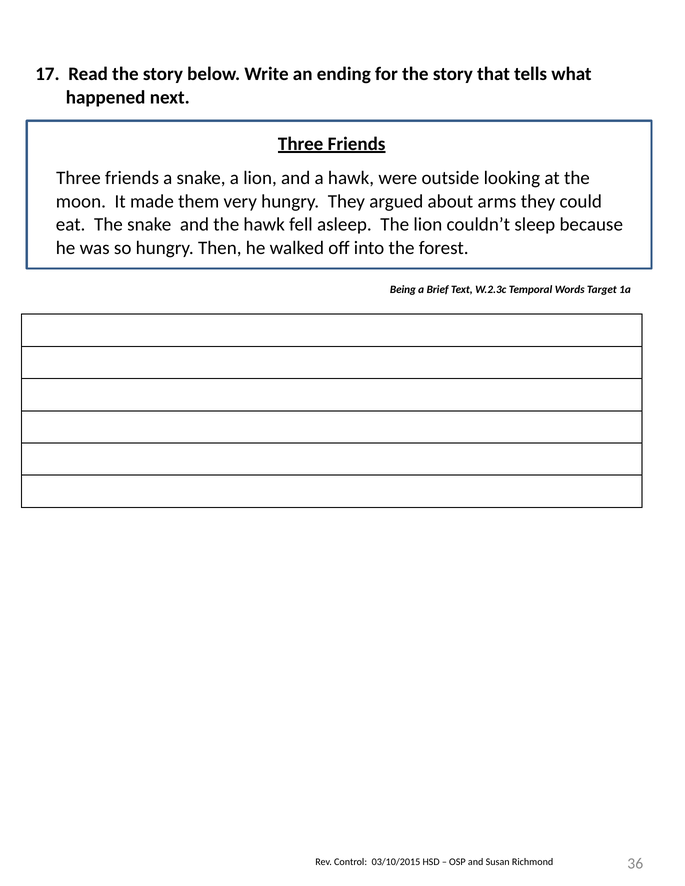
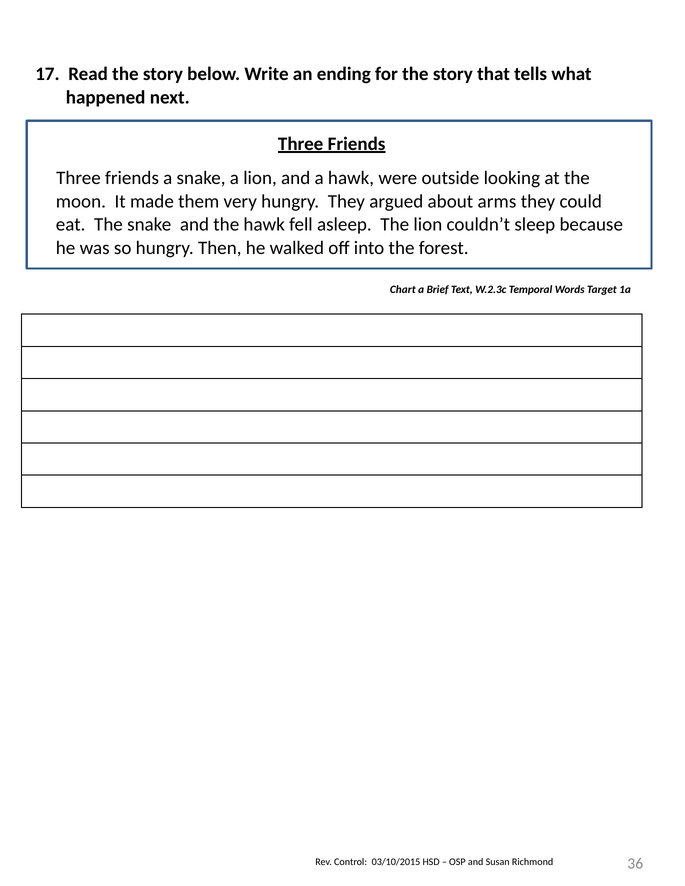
Being: Being -> Chart (403, 290)
